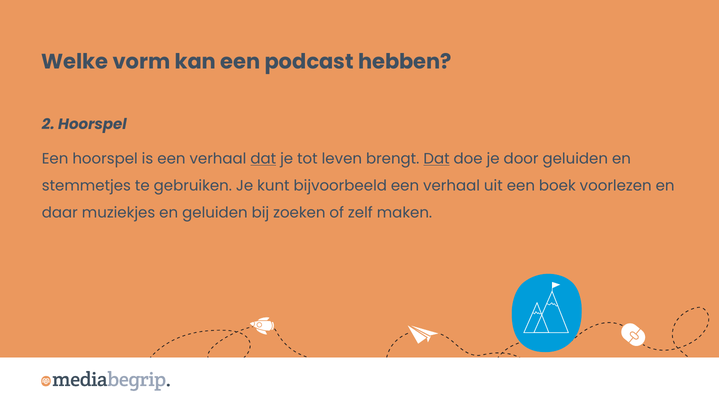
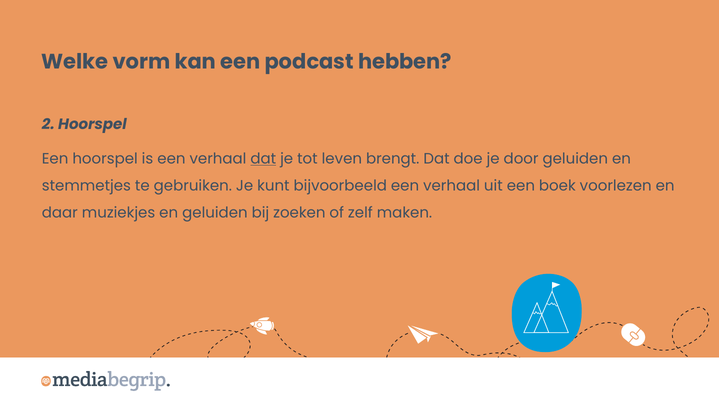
Dat underline: present -> none (436, 159)
